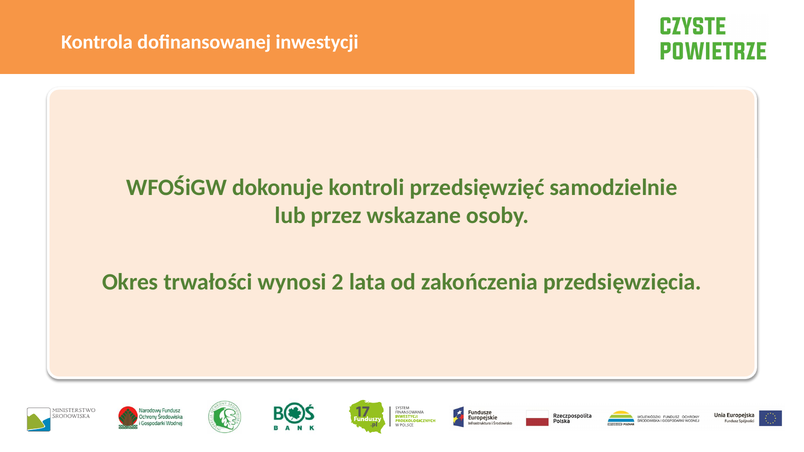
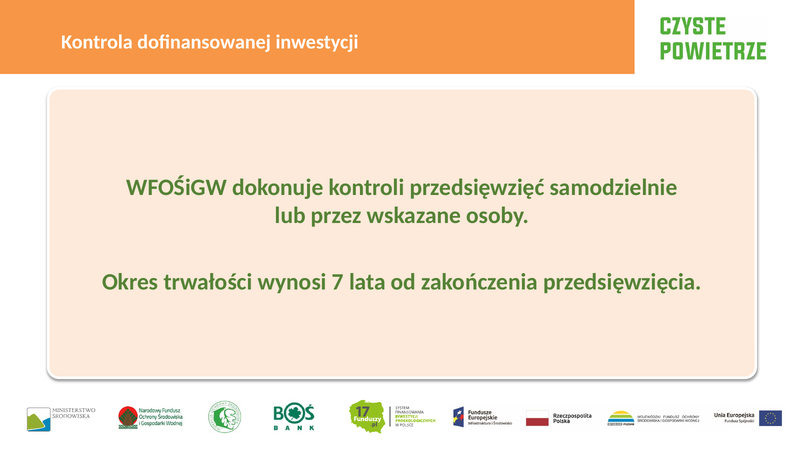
2: 2 -> 7 (338, 282)
